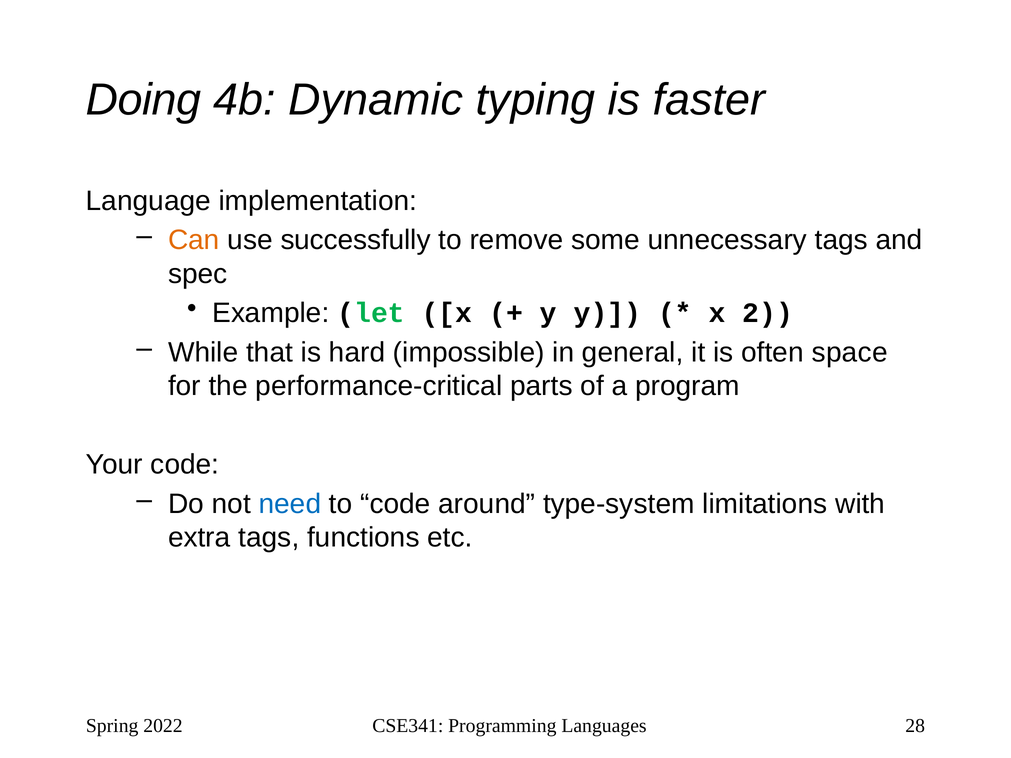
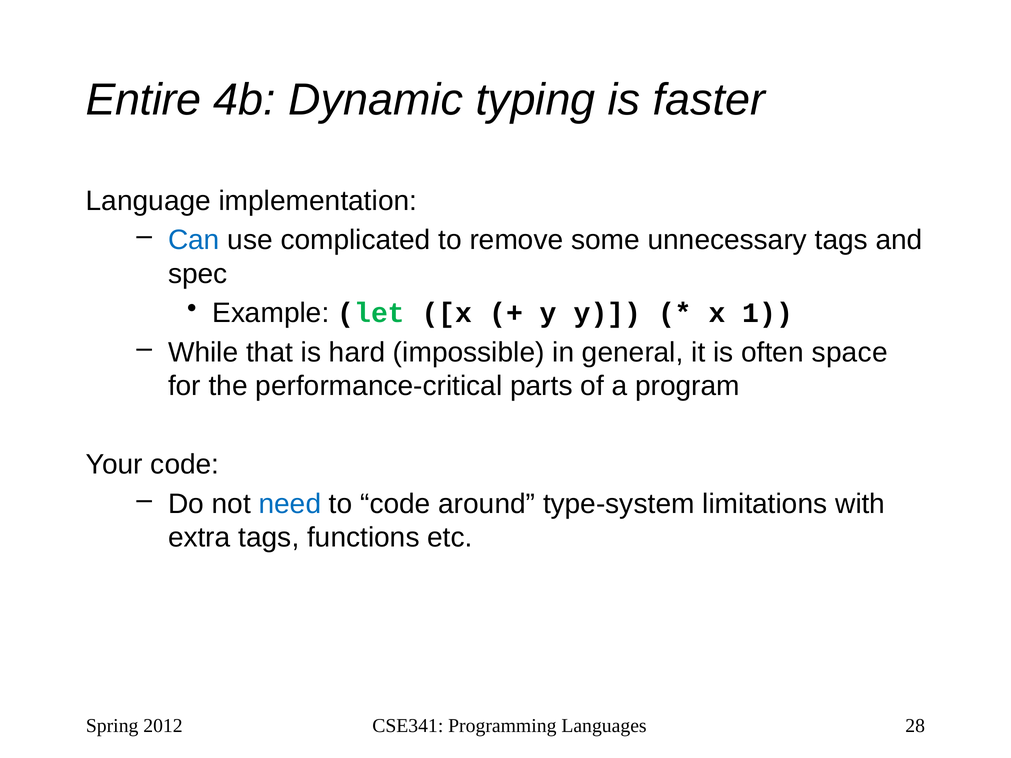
Doing: Doing -> Entire (144, 100)
Can colour: orange -> blue (194, 240)
successfully: successfully -> complicated (355, 240)
2: 2 -> 1 (768, 313)
2022: 2022 -> 2012 (163, 726)
